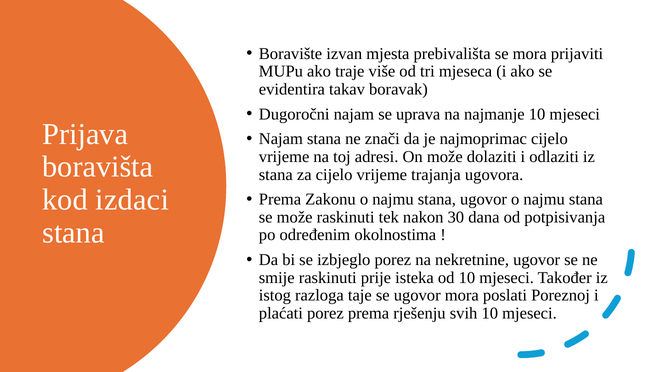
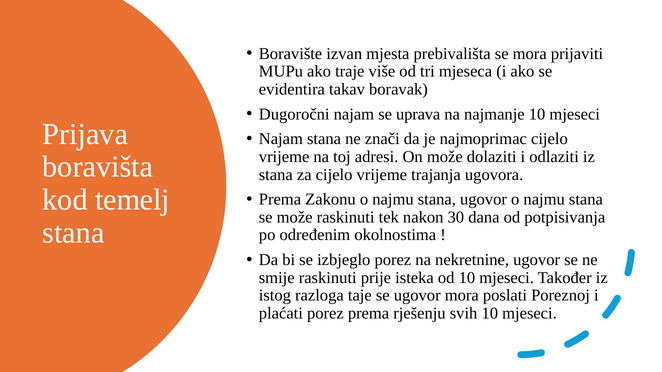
izdaci: izdaci -> temelj (132, 200)
